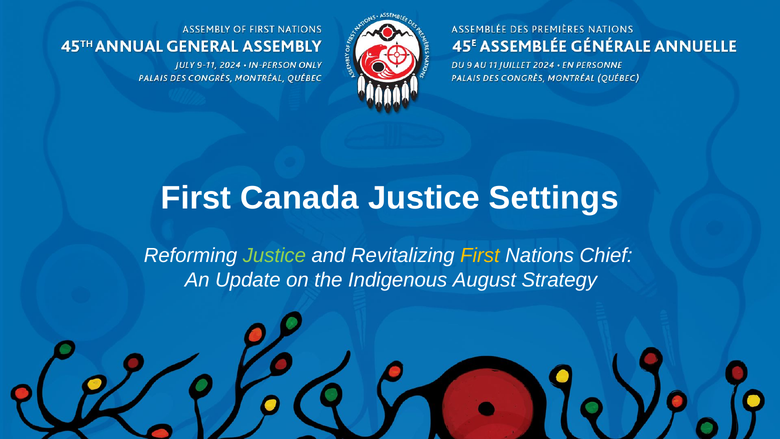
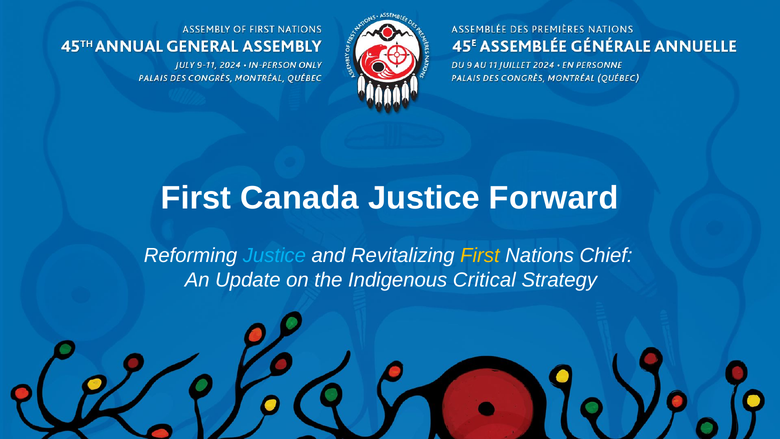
Settings: Settings -> Forward (554, 198)
Justice colour: light green -> light blue (274, 255)
August: August -> Critical (484, 280)
